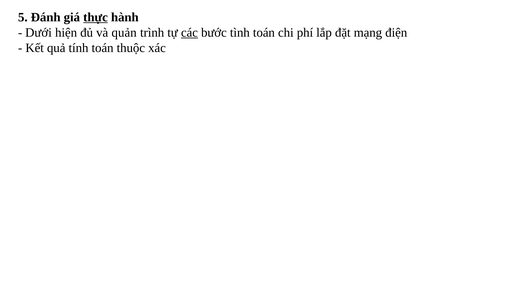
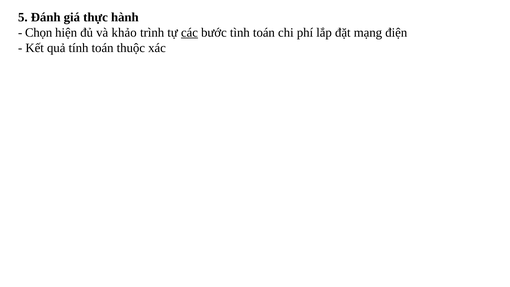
thực underline: present -> none (96, 17)
Dưới: Dưới -> Chọn (39, 32)
quản: quản -> khảo (124, 32)
